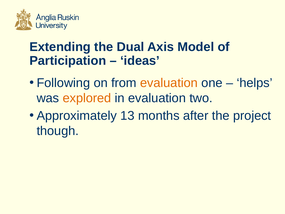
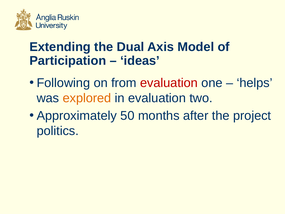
evaluation colour: orange -> red (169, 83)
13: 13 -> 50 (127, 116)
though: though -> politics (58, 131)
